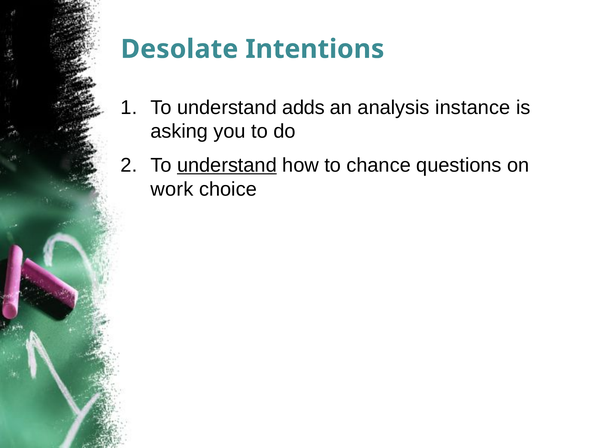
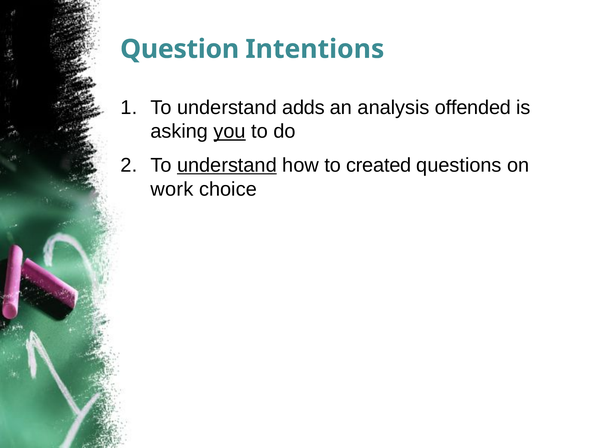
Desolate: Desolate -> Question (180, 49)
instance: instance -> offended (473, 108)
you underline: none -> present (230, 132)
chance: chance -> created (379, 165)
